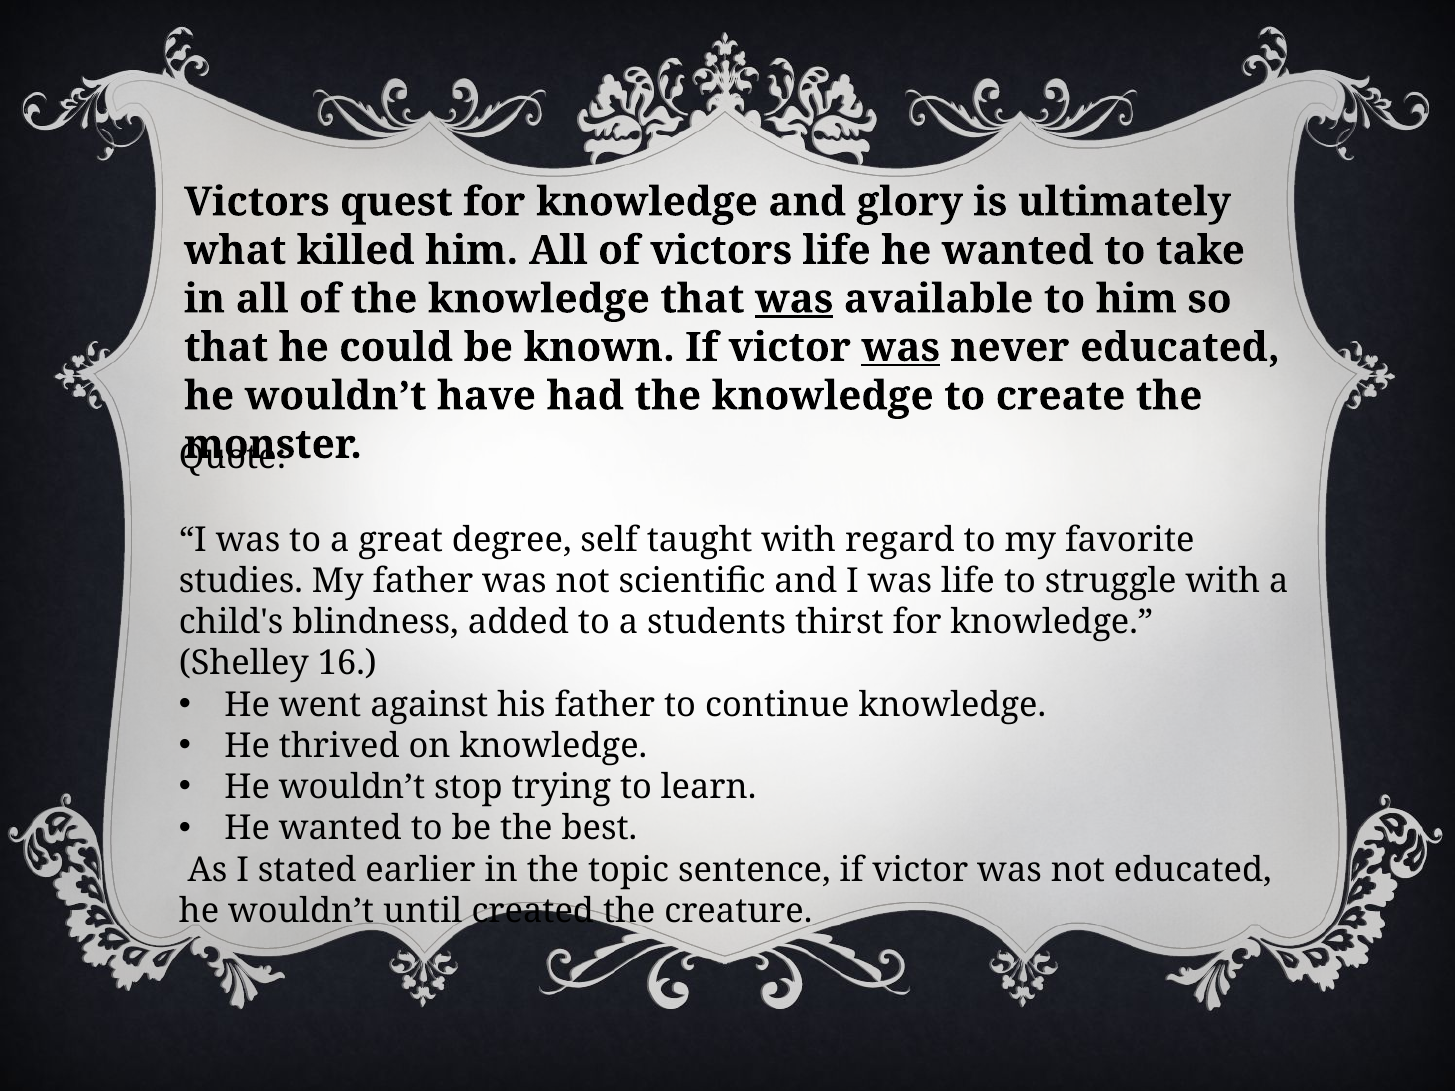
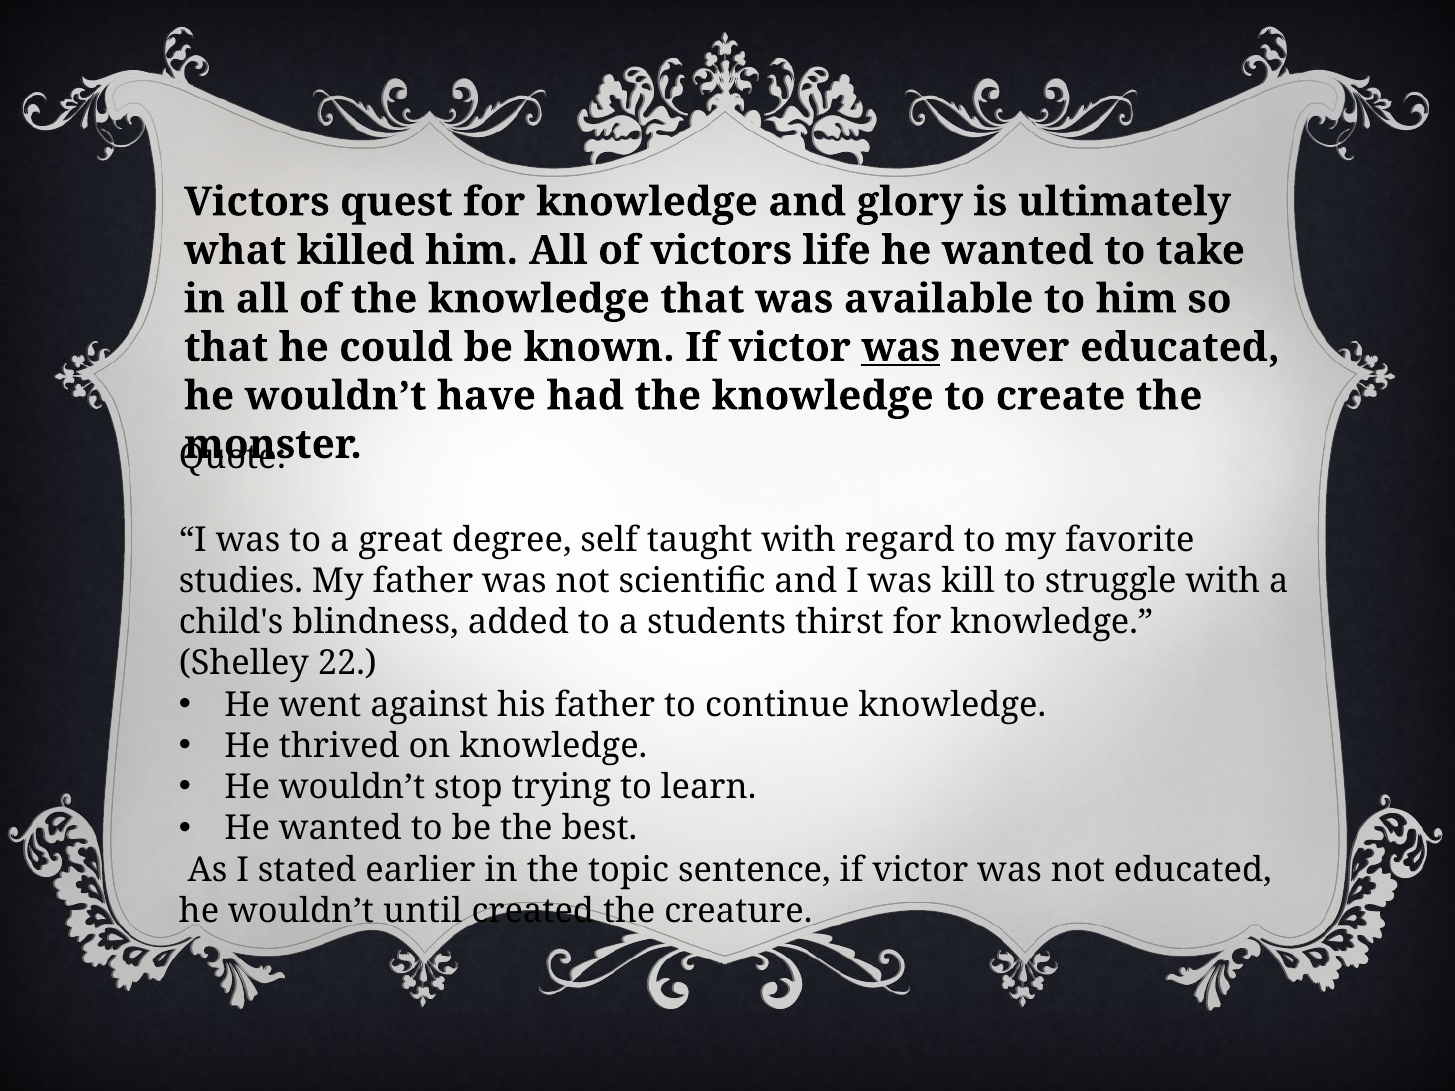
was underline: present -> none (794, 299)
was life: life -> kill (968, 581)
16: 16 -> 22 (347, 664)
